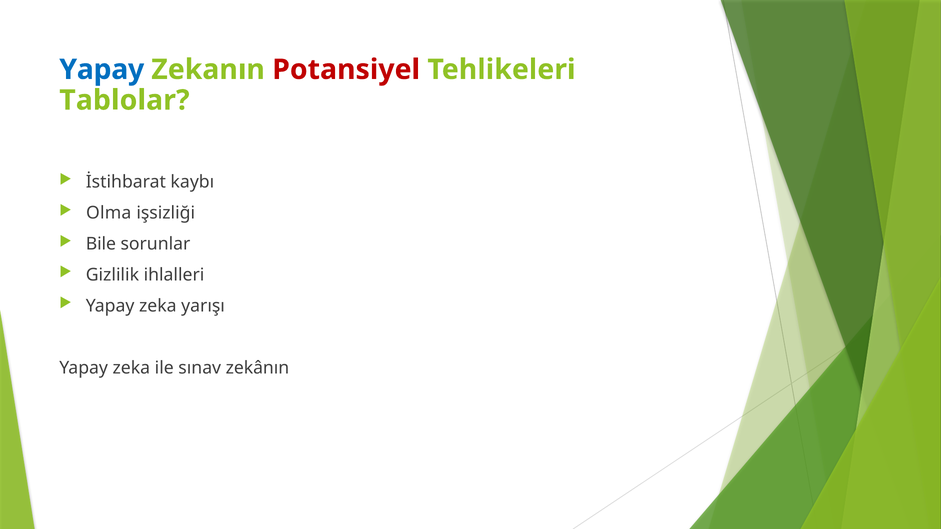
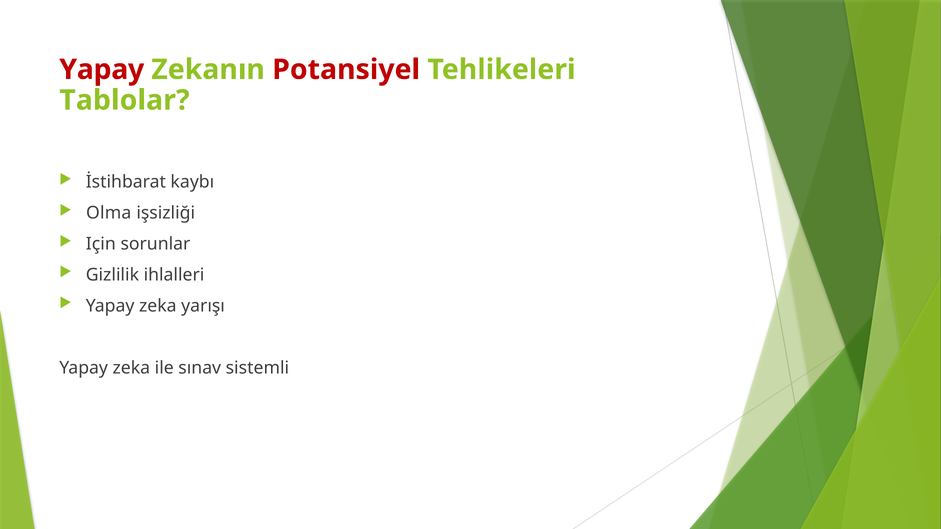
Yapay colour: blue -> red (102, 70)
Bile: Bile -> Için (101, 244)
zekânın: zekânın -> sistemli (257, 368)
